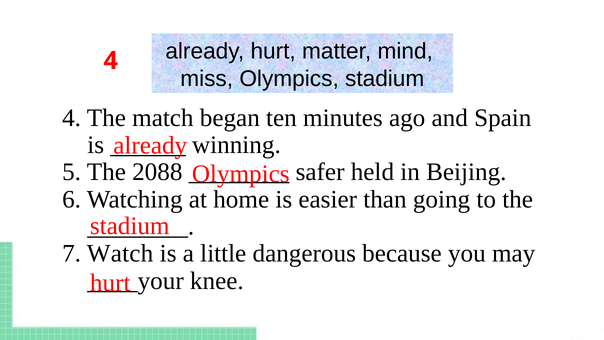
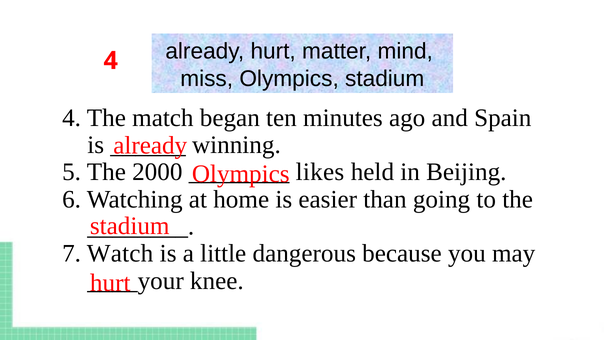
2088: 2088 -> 2000 (157, 172)
safer: safer -> likes (320, 172)
